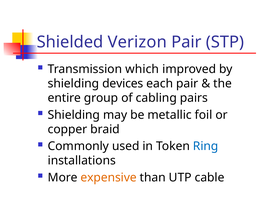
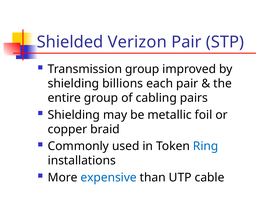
Transmission which: which -> group (142, 69)
devices: devices -> billions (123, 83)
expensive colour: orange -> blue (109, 177)
